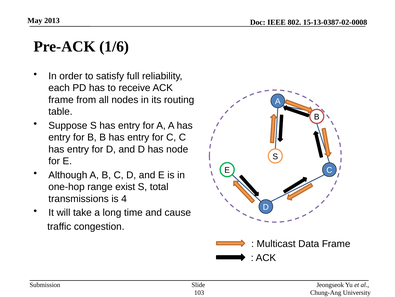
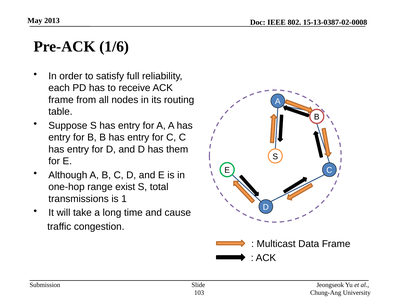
node: node -> them (177, 149)
4: 4 -> 1 (124, 198)
